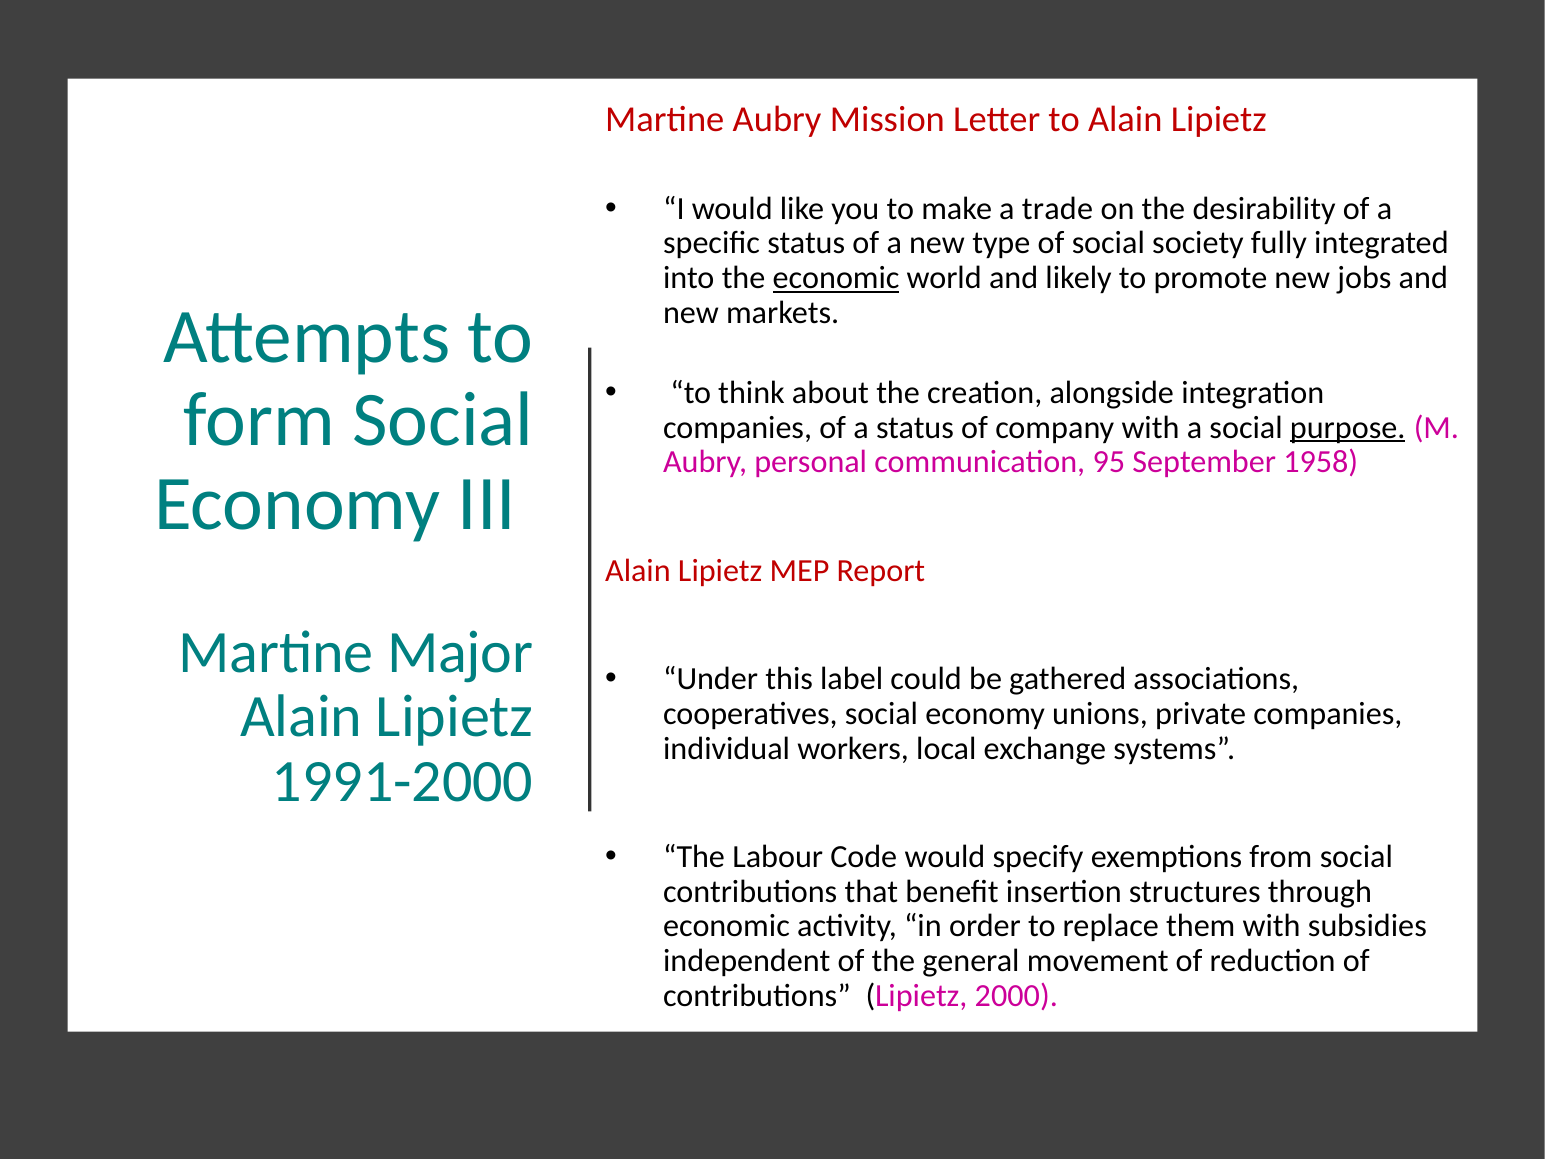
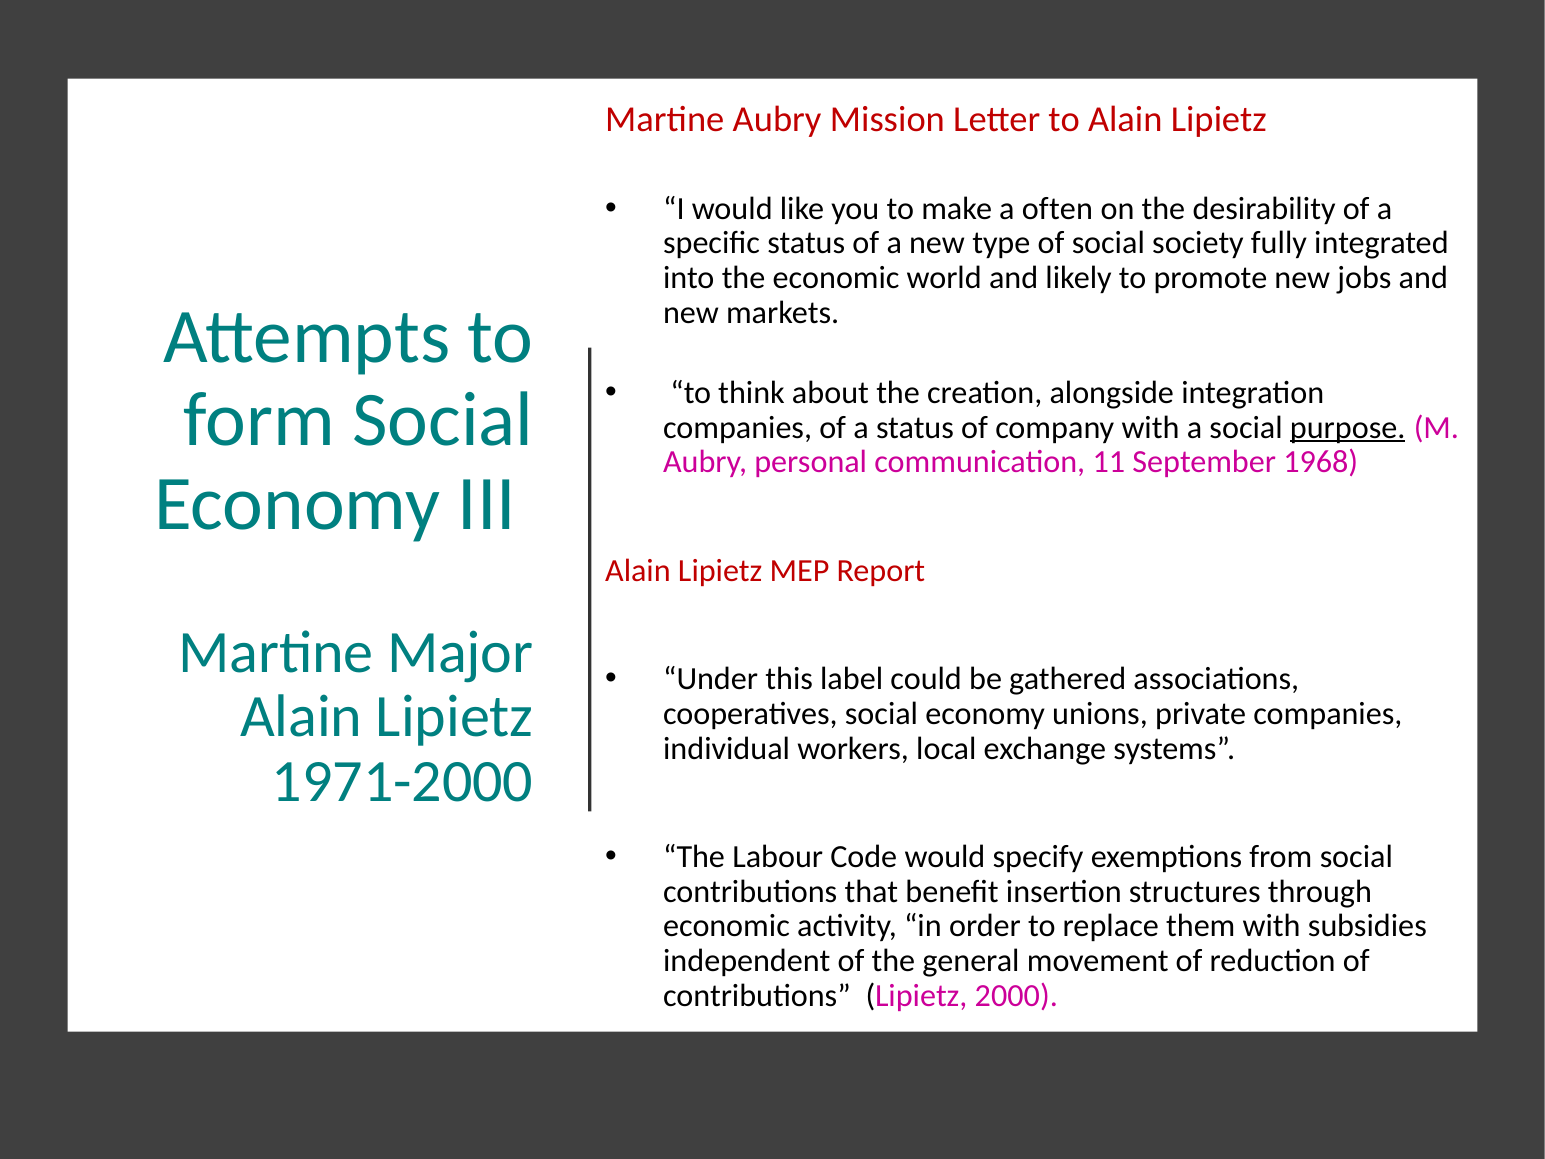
trade: trade -> often (1057, 208)
economic underline: present -> none (836, 278)
95: 95 -> 11 (1109, 462)
1958: 1958 -> 1968 (1321, 462)
1991-2000: 1991-2000 -> 1971-2000 (403, 782)
